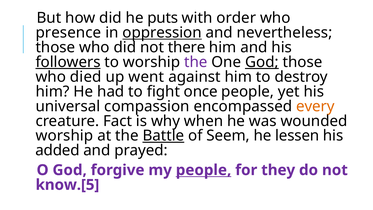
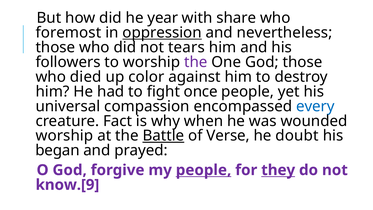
puts: puts -> year (163, 18)
order: order -> share (236, 18)
presence: presence -> foremost (68, 33)
there: there -> tears (186, 47)
followers underline: present -> none (68, 62)
God underline: present -> none (262, 62)
went: went -> color (146, 77)
every colour: orange -> blue (315, 106)
Seem: Seem -> Verse (228, 136)
lessen: lessen -> doubt (297, 136)
added: added -> began (57, 150)
they underline: none -> present (278, 170)
know.[5: know.[5 -> know.[9 (67, 185)
